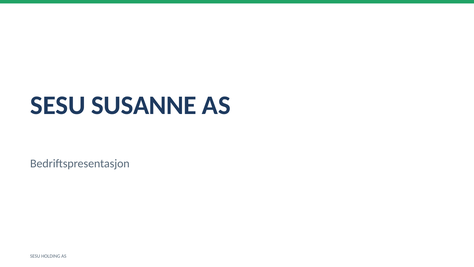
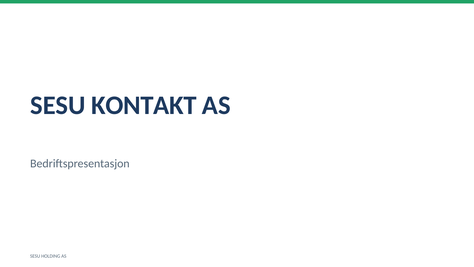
SUSANNE: SUSANNE -> KONTAKT (144, 105)
